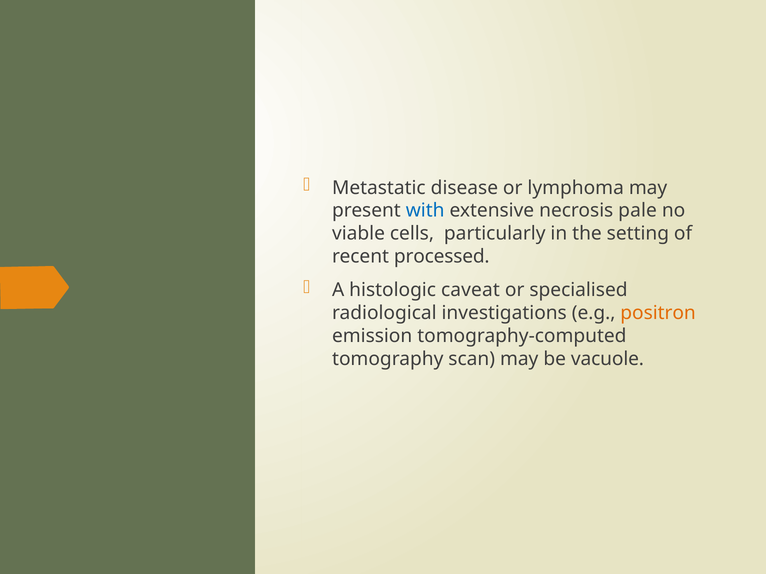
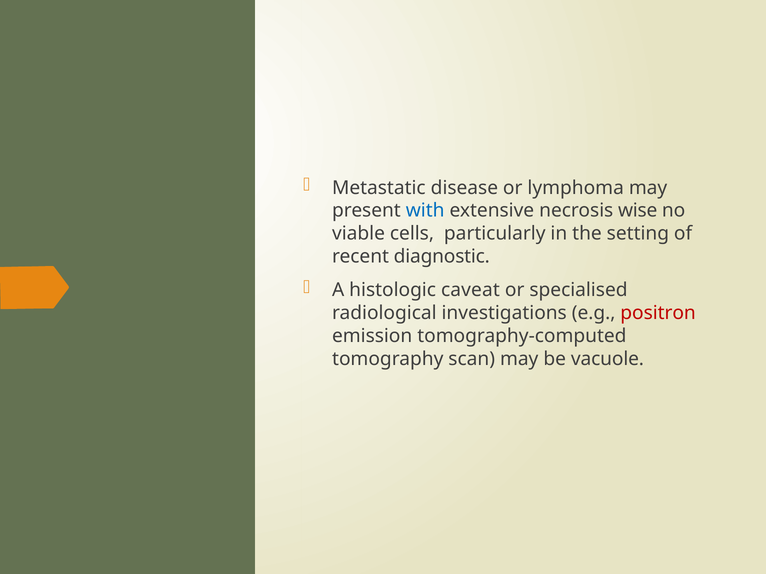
pale: pale -> wise (638, 211)
processed: processed -> diagnostic (442, 257)
positron colour: orange -> red (658, 313)
